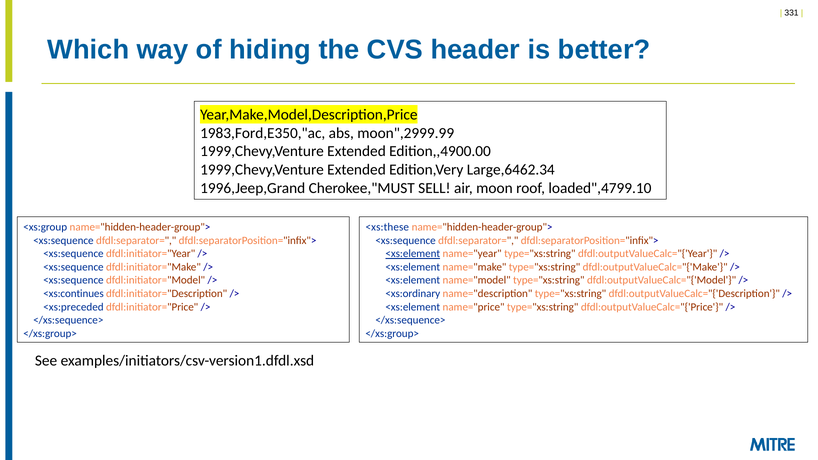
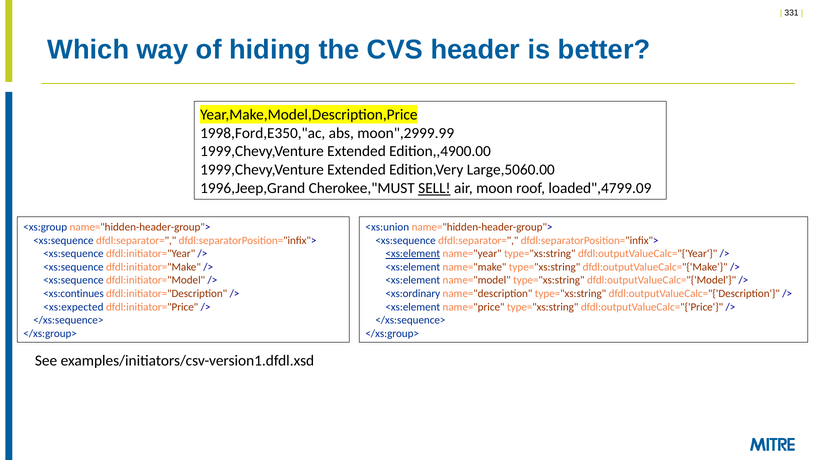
1983,Ford,E350,"ac: 1983,Ford,E350,"ac -> 1998,Ford,E350,"ac (263, 133)
Large,6462.34: Large,6462.34 -> Large,5060.00 (511, 170)
SELL underline: none -> present (434, 188)
loaded",4799.10: loaded",4799.10 -> loaded",4799.09 (600, 188)
<xs:these: <xs:these -> <xs:union (387, 227)
<xs:preceded: <xs:preceded -> <xs:expected (73, 307)
